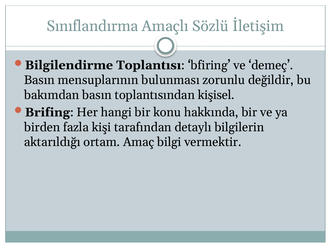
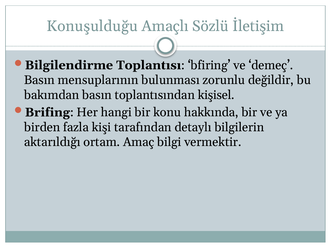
Sınıflandırma: Sınıflandırma -> Konuşulduğu (92, 26)
